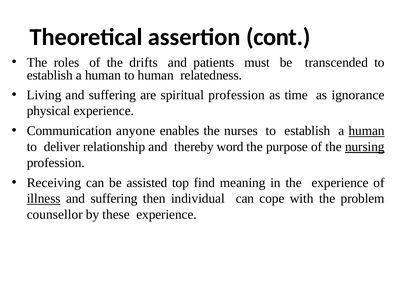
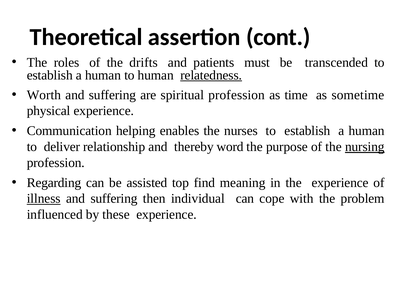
relatedness underline: none -> present (211, 75)
Living: Living -> Worth (44, 95)
ignorance: ignorance -> sometime (358, 95)
anyone: anyone -> helping (136, 131)
human underline: present -> none (367, 131)
Receiving: Receiving -> Regarding (54, 183)
counsellor: counsellor -> influenced (55, 215)
